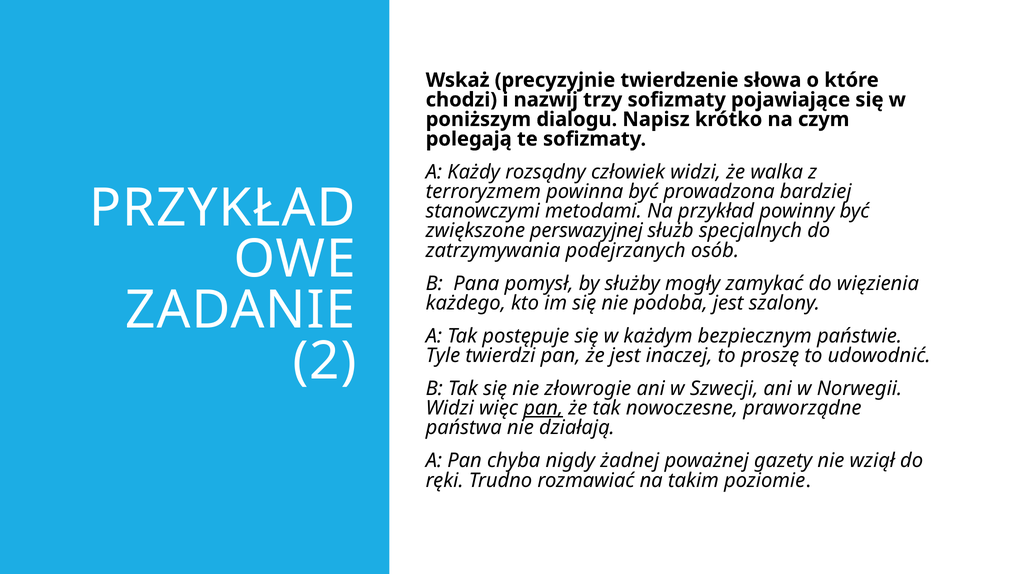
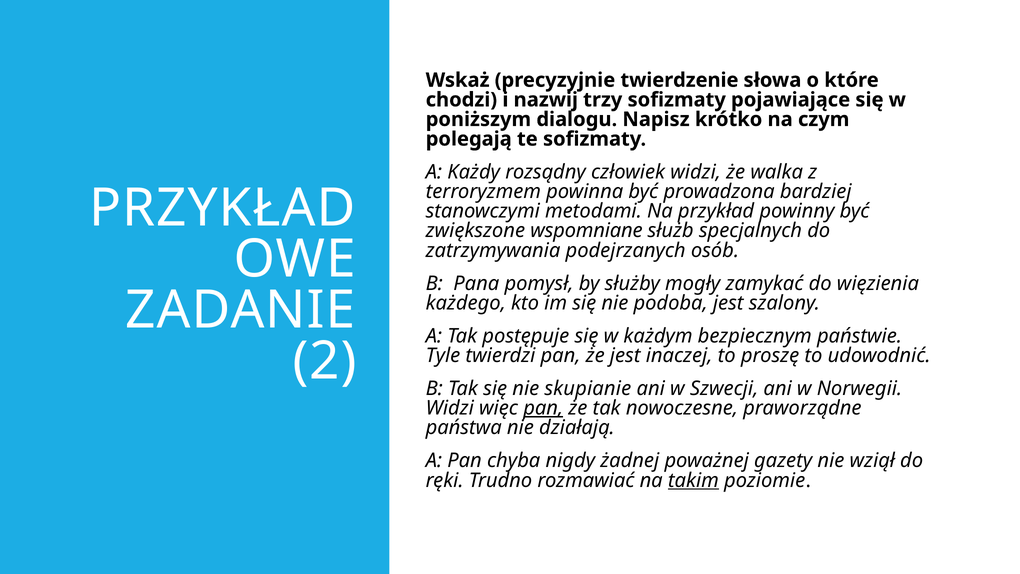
perswazyjnej: perswazyjnej -> wspomniane (586, 231)
złowrogie: złowrogie -> skupianie (588, 388)
takim underline: none -> present (693, 480)
